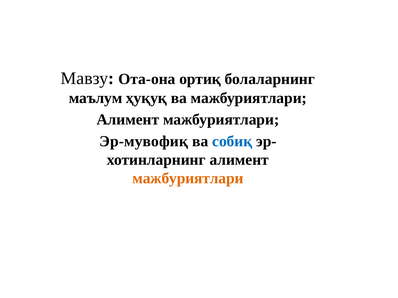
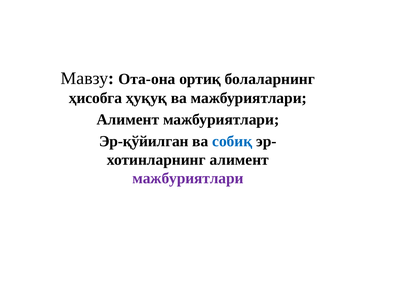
маълум: маълум -> ҳисобга (96, 98)
Эр-мувофиқ: Эр-мувофиқ -> Эр-қўйилган (144, 141)
мажбуриятлари colour: orange -> purple (188, 179)
